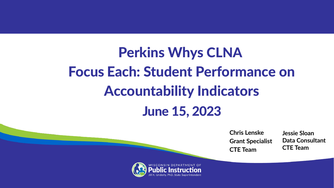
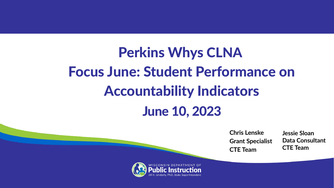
Focus Each: Each -> June (124, 72)
15: 15 -> 10 (180, 112)
